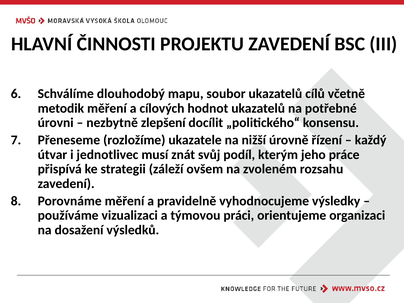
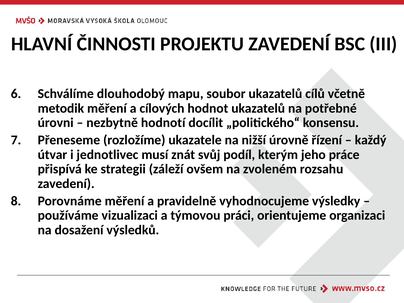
zlepšení: zlepšení -> hodnotí (163, 123)
